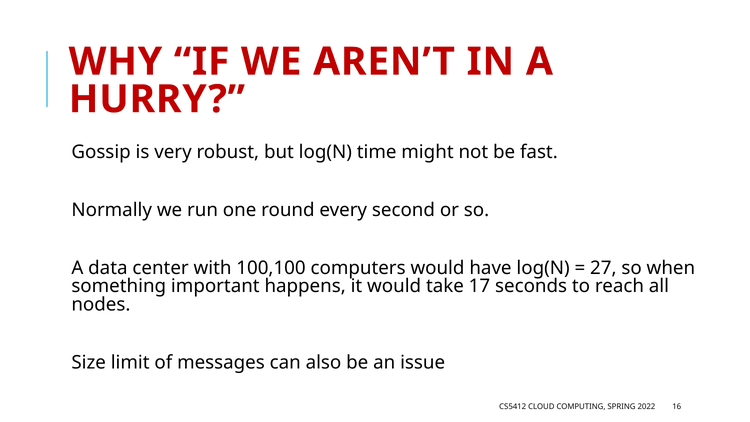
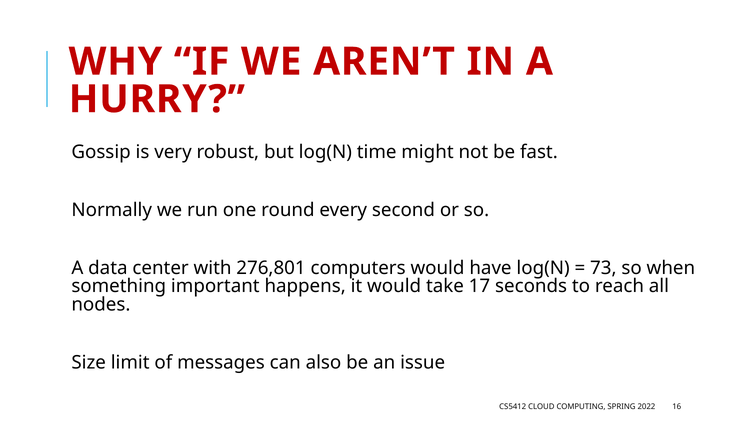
100,100: 100,100 -> 276,801 (271, 268)
27: 27 -> 73 (603, 268)
